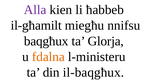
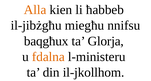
Alla colour: purple -> orange (35, 10)
il-għamilt: il-għamilt -> il-jibżgħu (36, 26)
il-baqgħux: il-baqgħux -> il-jkollhom (94, 73)
